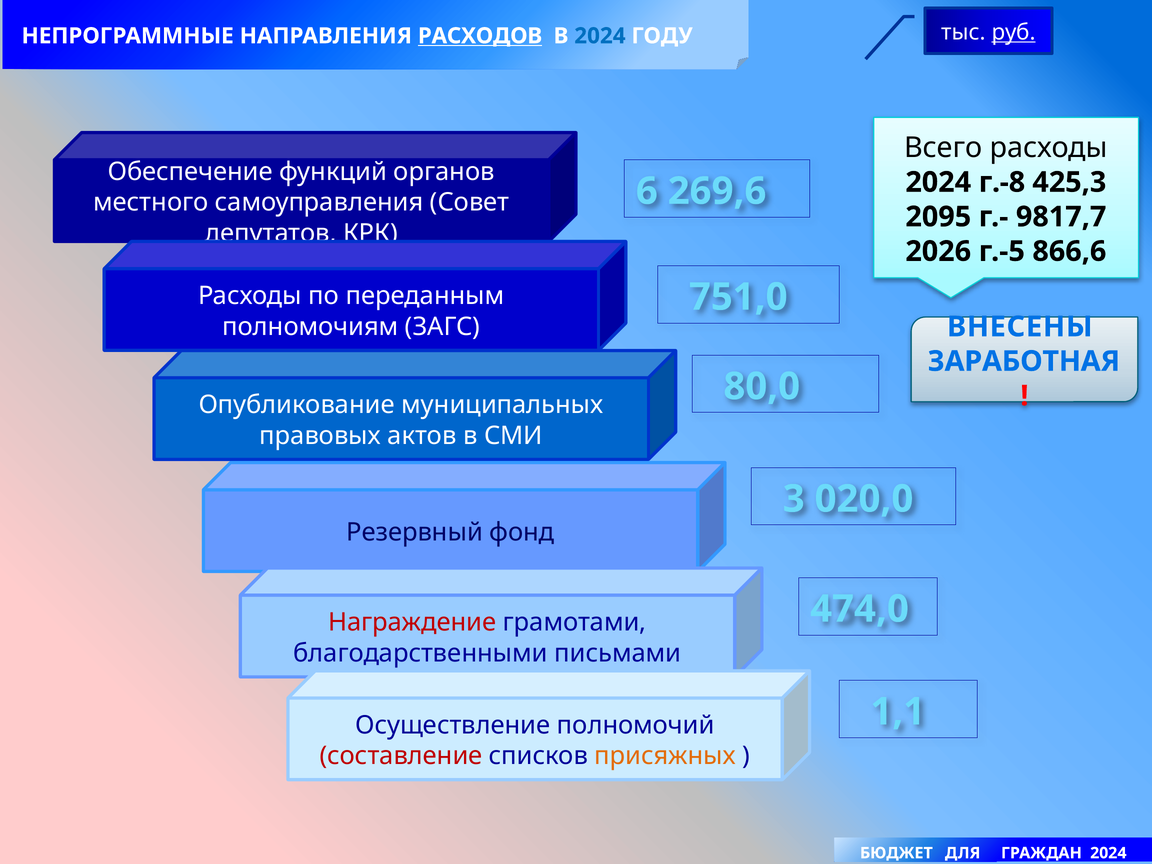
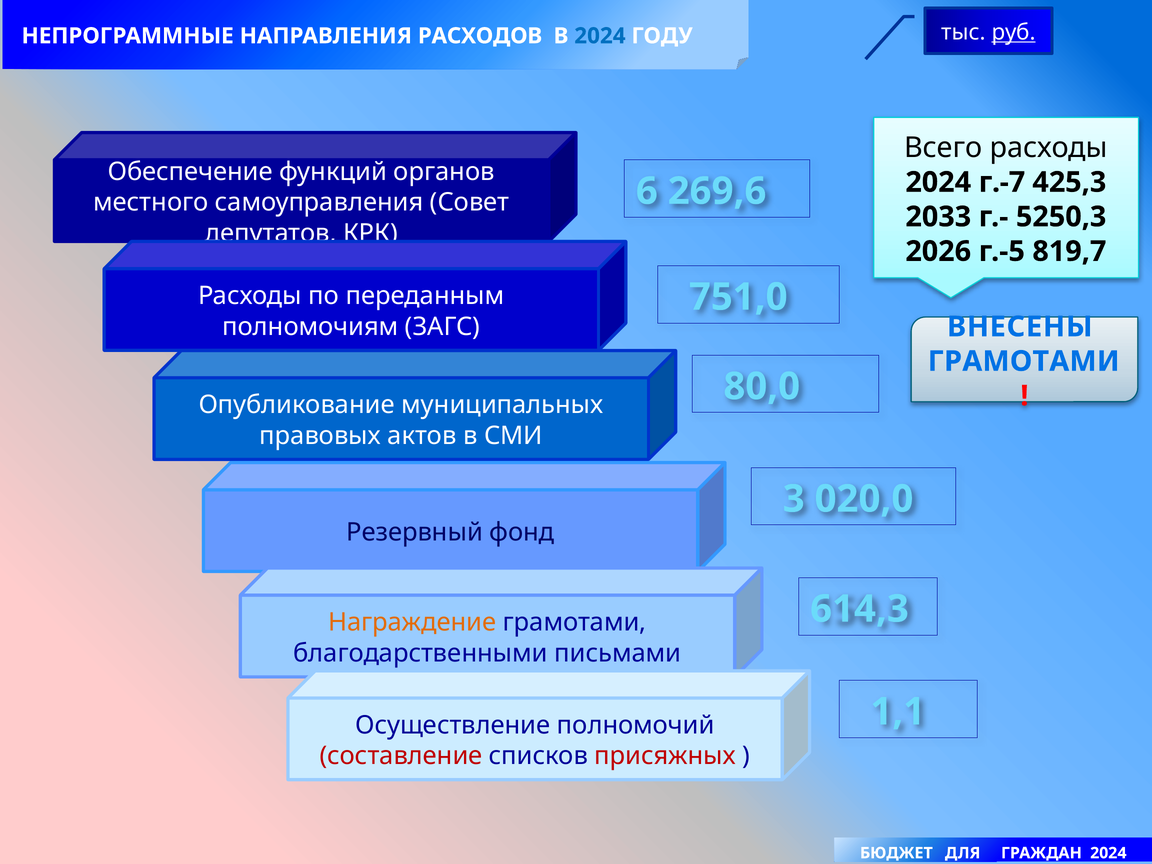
РАСХОДОВ underline: present -> none (480, 36)
г.-8: г.-8 -> г.-7 (1002, 182)
2095: 2095 -> 2033 (938, 217)
9817,7: 9817,7 -> 5250,3 (1061, 217)
866,6: 866,6 -> 819,7 (1069, 251)
ЗАРАБОТНАЯ: ЗАРАБОТНАЯ -> ГРАМОТАМИ (1024, 361)
474,0: 474,0 -> 614,3 (859, 609)
Награждение colour: red -> orange (412, 622)
присяжных colour: orange -> red (665, 756)
